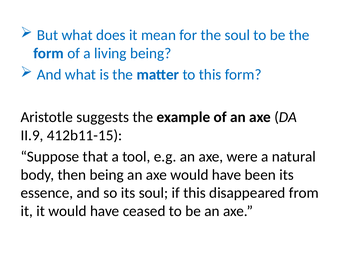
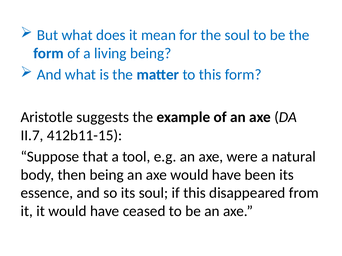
II.9: II.9 -> II.7 (32, 136)
